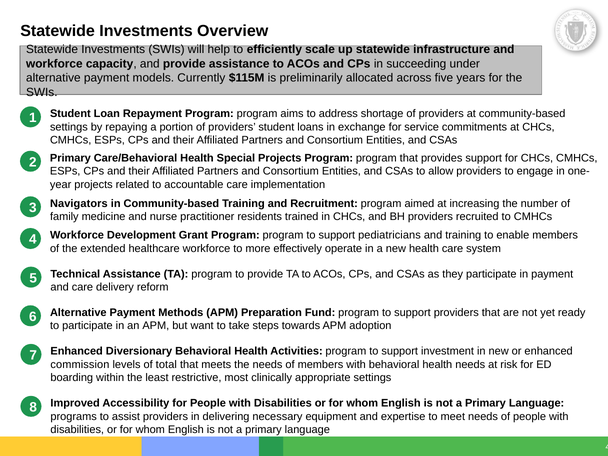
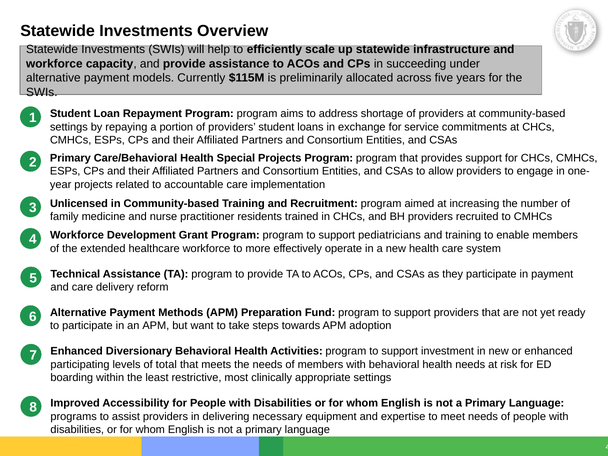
Navigators: Navigators -> Unlicensed (79, 204)
commission: commission -> participating (80, 364)
